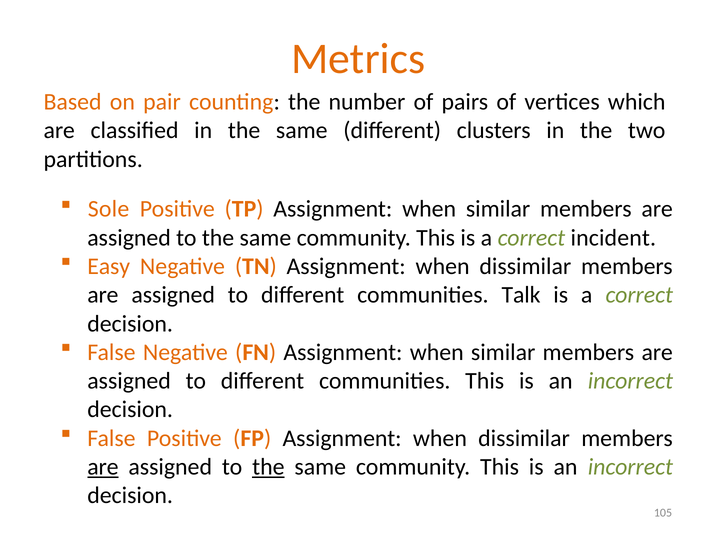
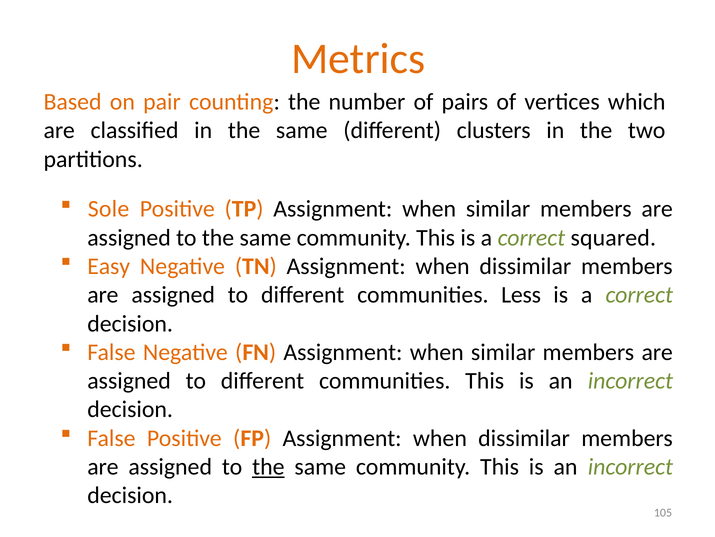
incident: incident -> squared (613, 237)
Talk: Talk -> Less (521, 295)
are underline: present -> none (103, 466)
